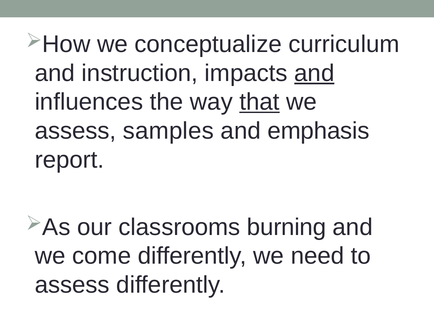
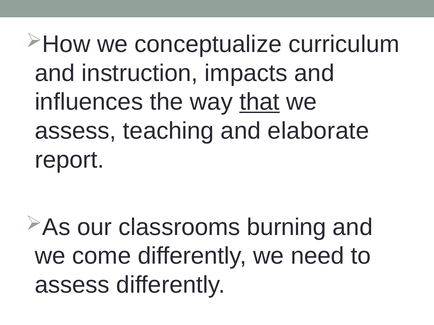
and underline: present -> none (314, 73)
samples: samples -> teaching (168, 131)
emphasis: emphasis -> elaborate (318, 131)
